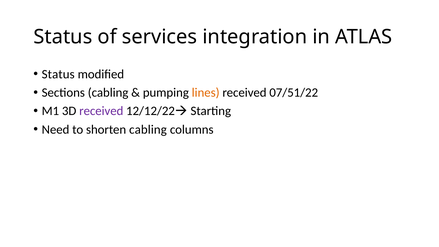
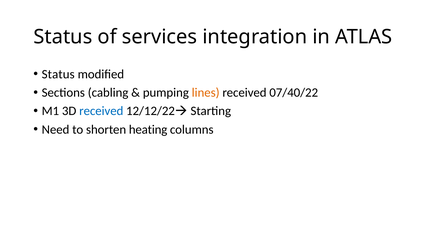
07/51/22: 07/51/22 -> 07/40/22 (294, 93)
received colour: purple -> blue (101, 111)
shorten cabling: cabling -> heating (148, 129)
